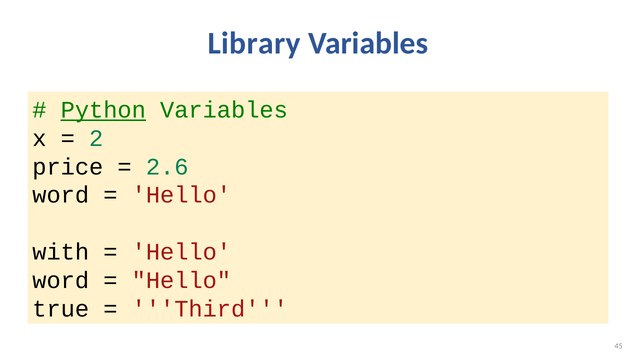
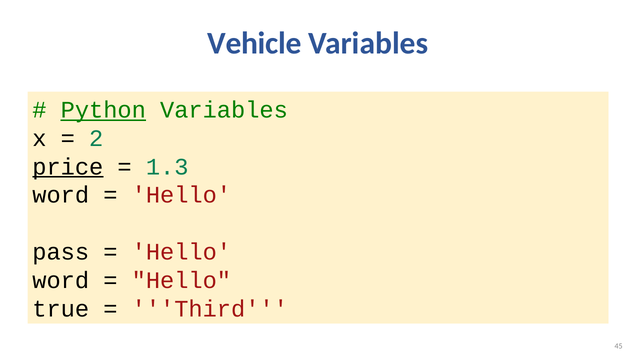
Library: Library -> Vehicle (254, 43)
price underline: none -> present (68, 167)
2.6: 2.6 -> 1.3 (167, 167)
with: with -> pass (61, 252)
